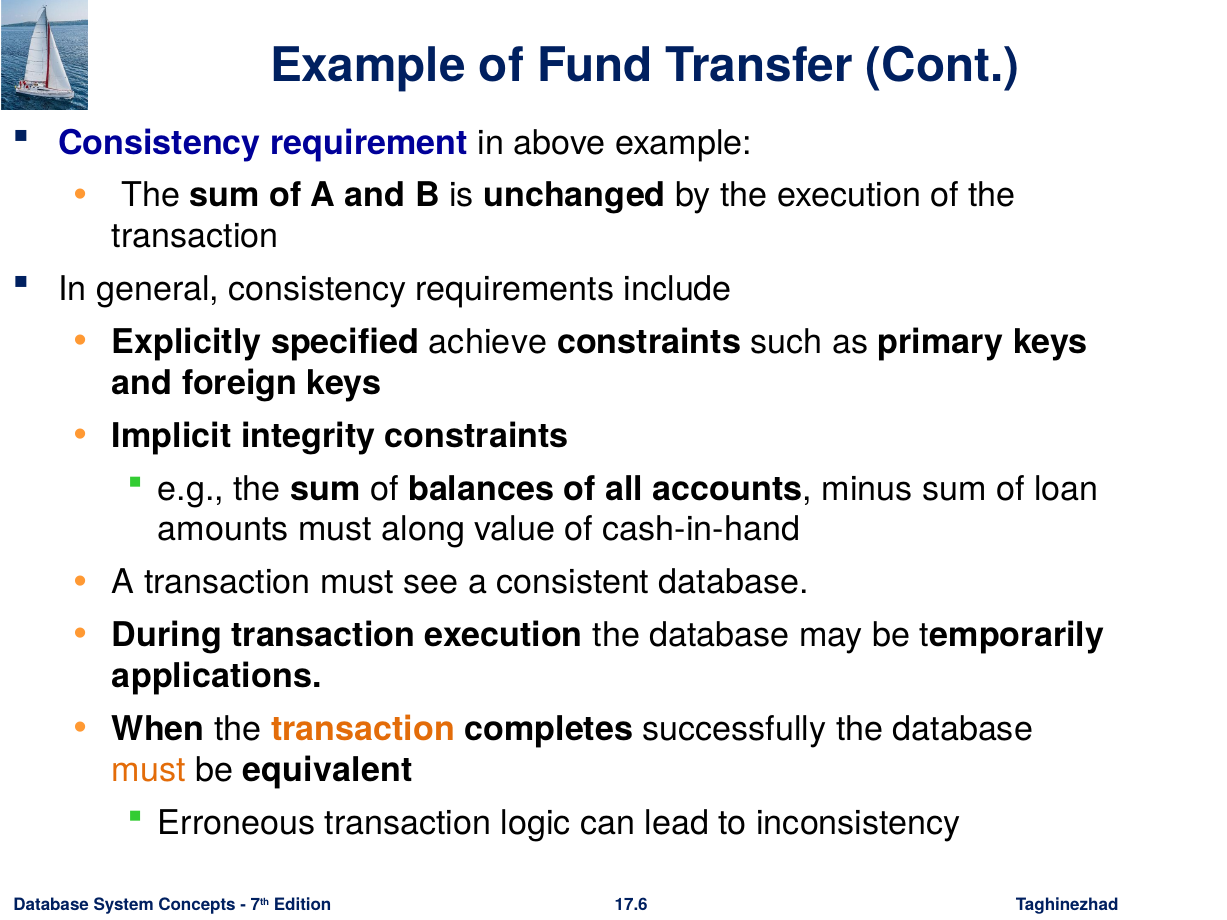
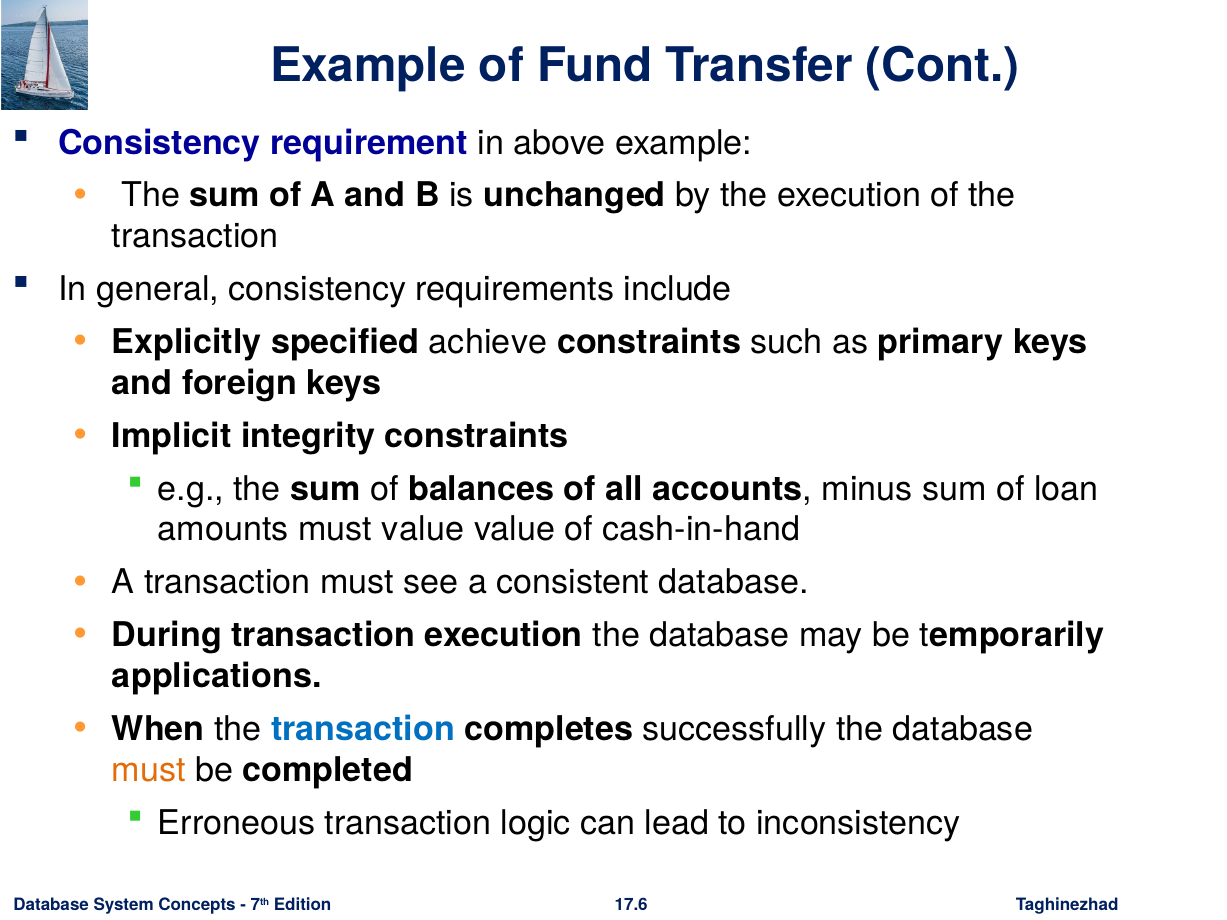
must along: along -> value (423, 530)
transaction colour: orange -> blue (363, 729)
equivalent: equivalent -> completed (328, 770)
